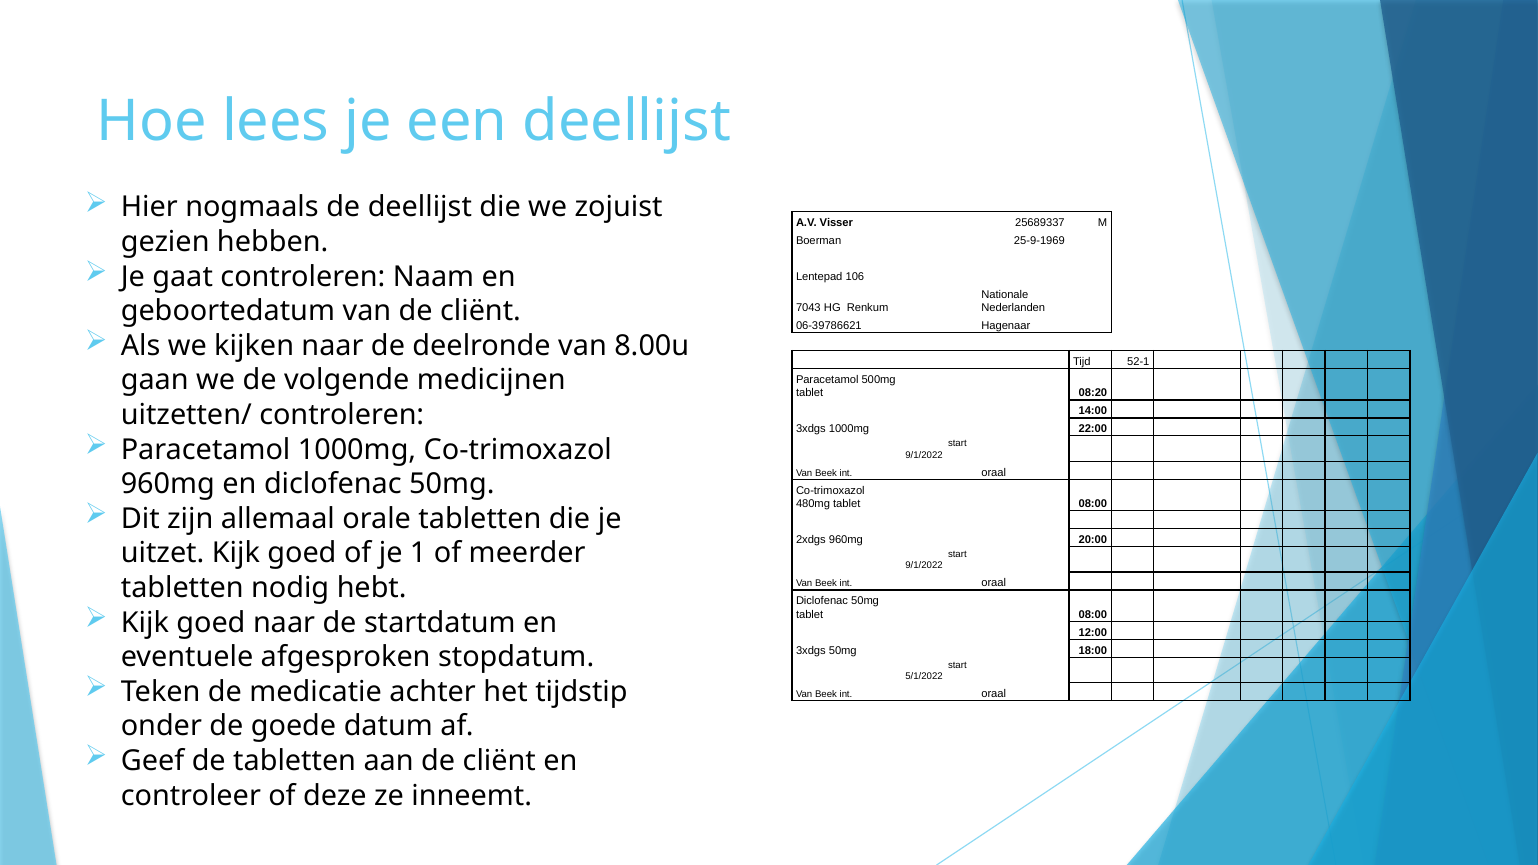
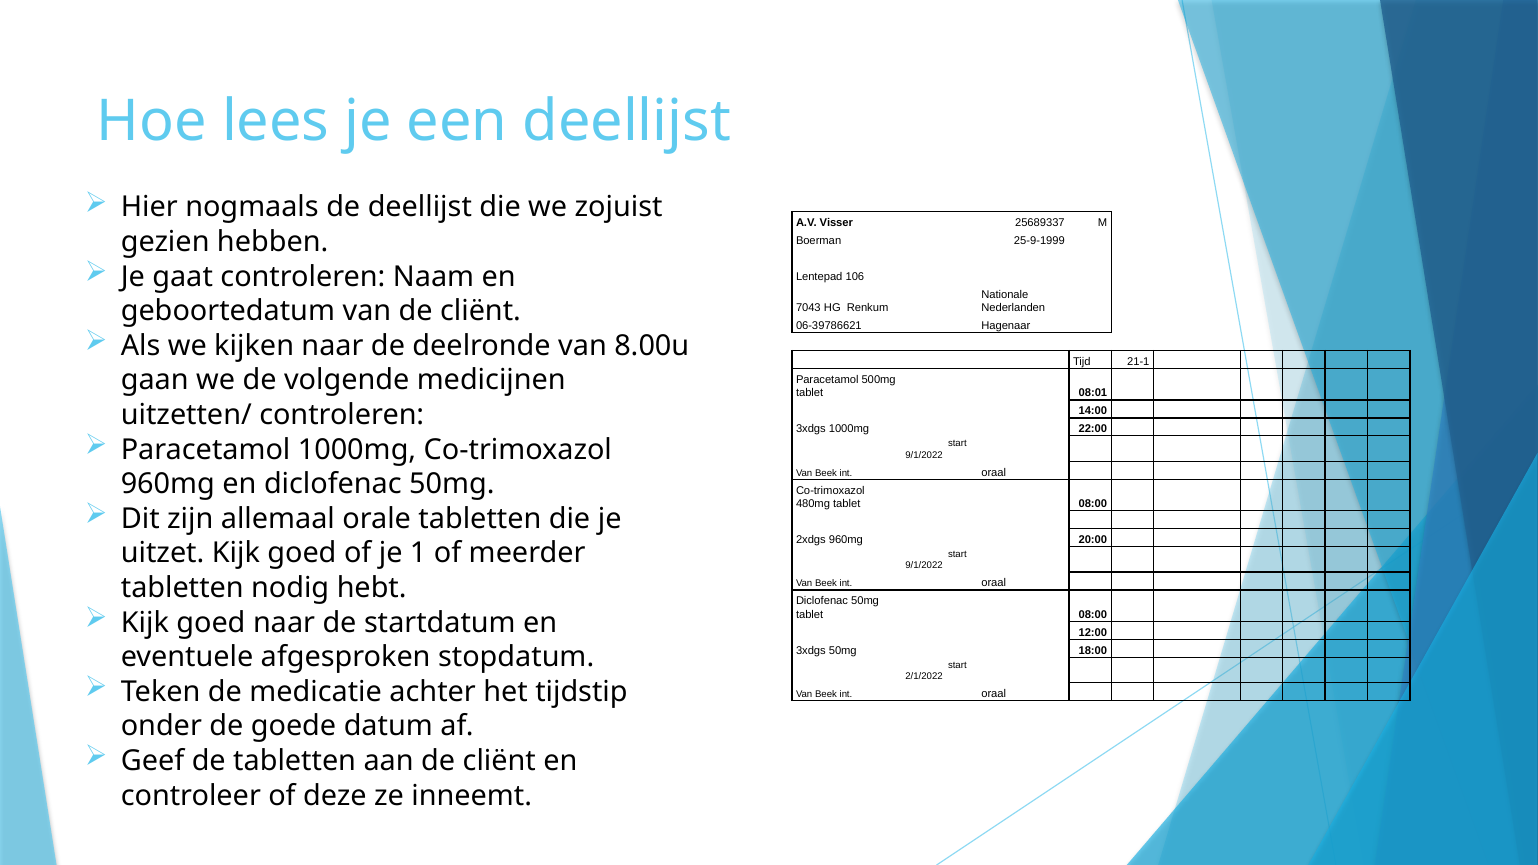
25-9-1969: 25-9-1969 -> 25-9-1999 (1039, 241)
52-1: 52-1 -> 21-1 (1138, 362)
08:20: 08:20 -> 08:01 (1093, 393)
5/1/2022: 5/1/2022 -> 2/1/2022 (924, 677)
